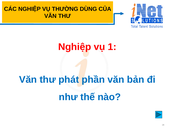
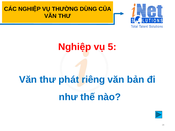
1: 1 -> 5 (112, 47)
phần: phần -> riêng (93, 80)
